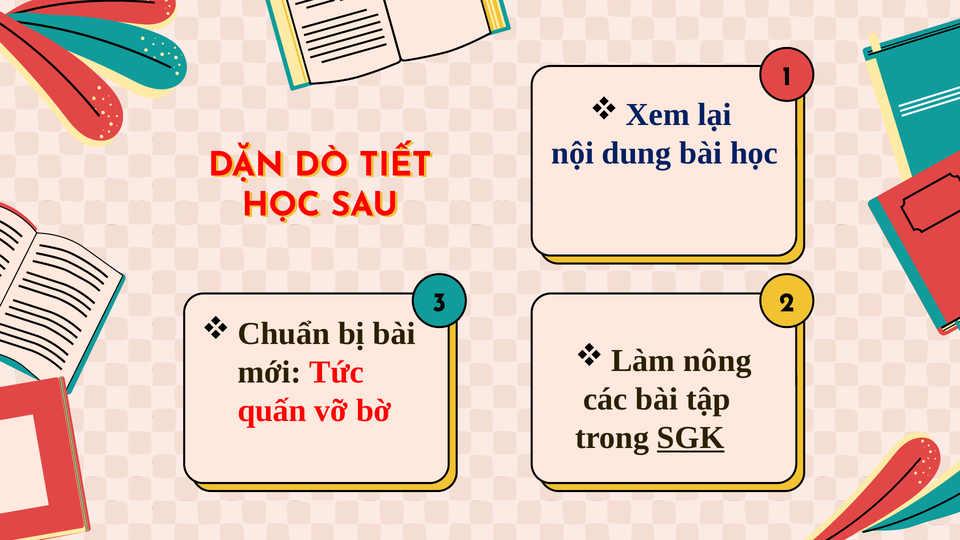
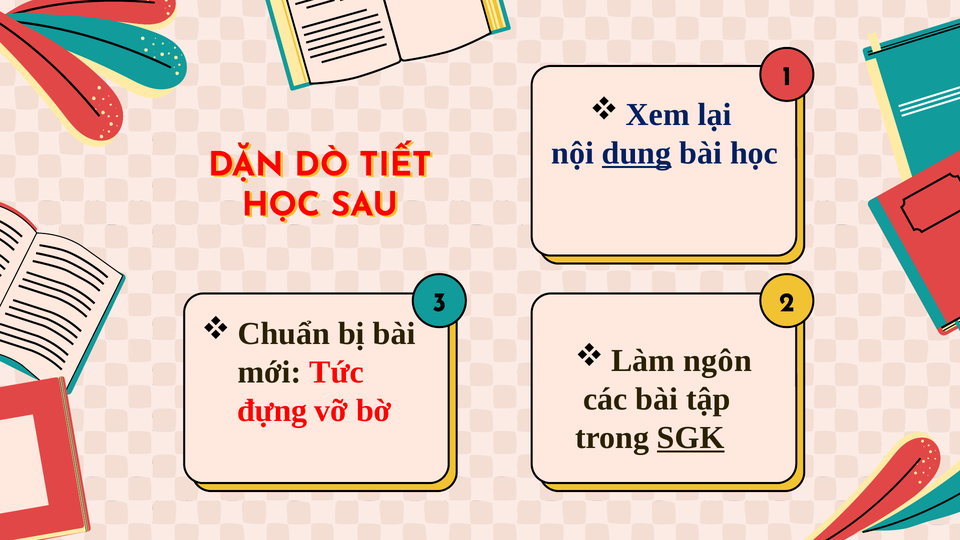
dung underline: none -> present (637, 153)
nông: nông -> ngôn (718, 361)
quấn: quấn -> đựng (272, 411)
